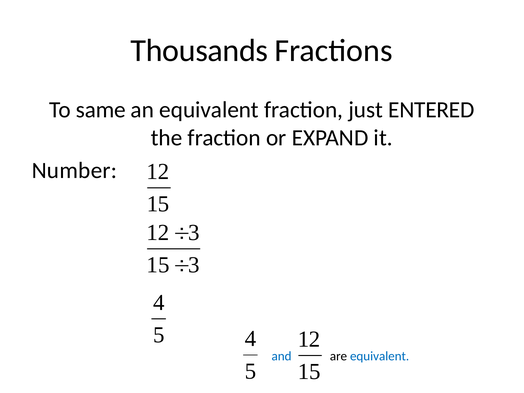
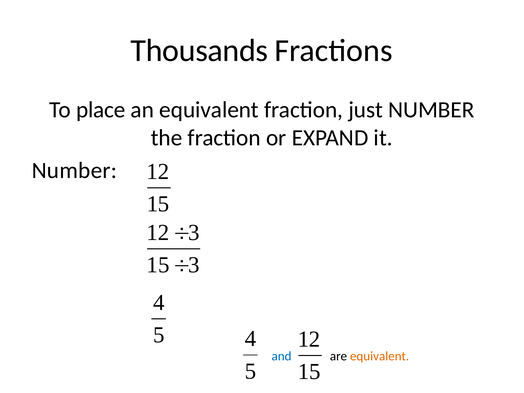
same: same -> place (101, 110)
just ENTERED: ENTERED -> NUMBER (431, 110)
equivalent colour: blue -> orange (380, 356)
